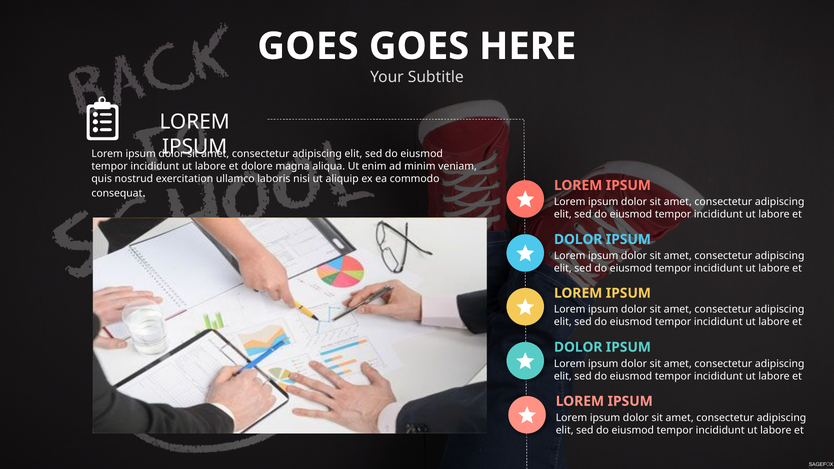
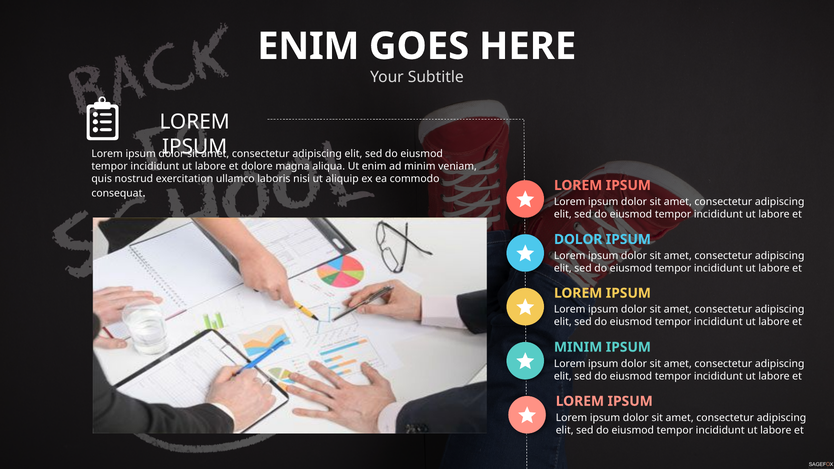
GOES: GOES -> ENIM (308, 46)
DOLOR: DOLOR -> MINIM (578, 347)
